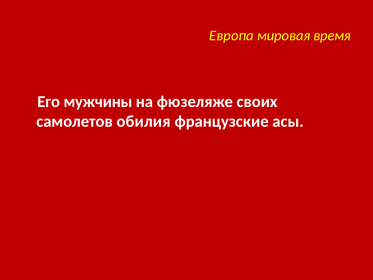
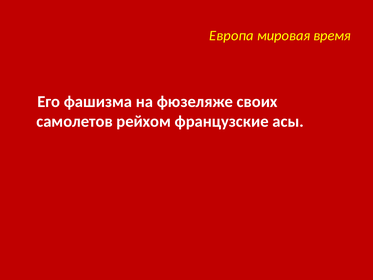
мужчины: мужчины -> фашизма (98, 101)
обилия: обилия -> рейхом (144, 121)
